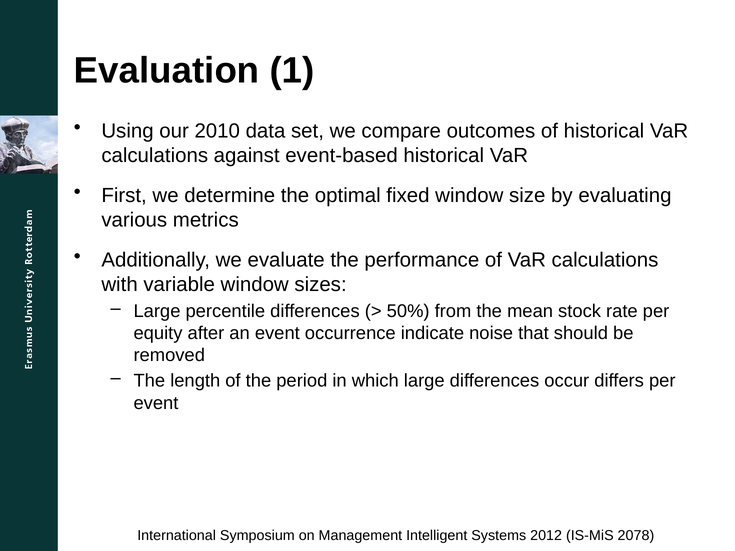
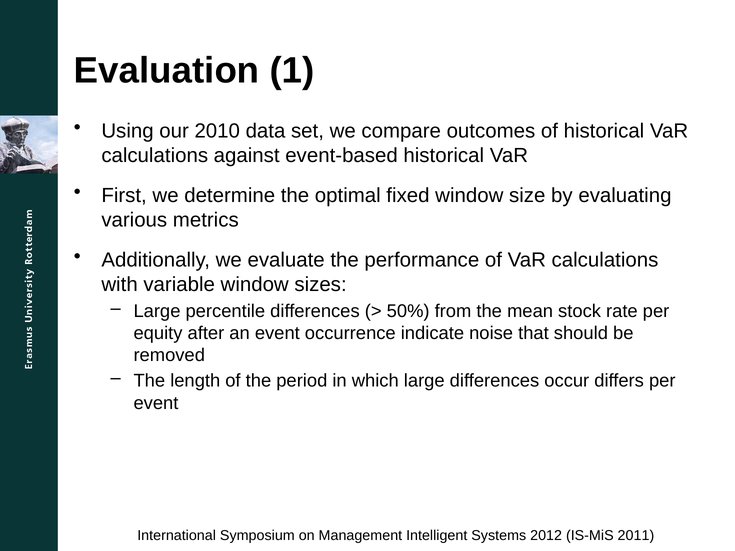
2078: 2078 -> 2011 (636, 536)
